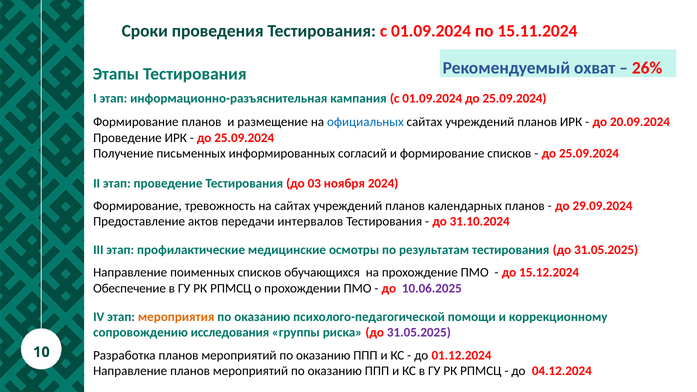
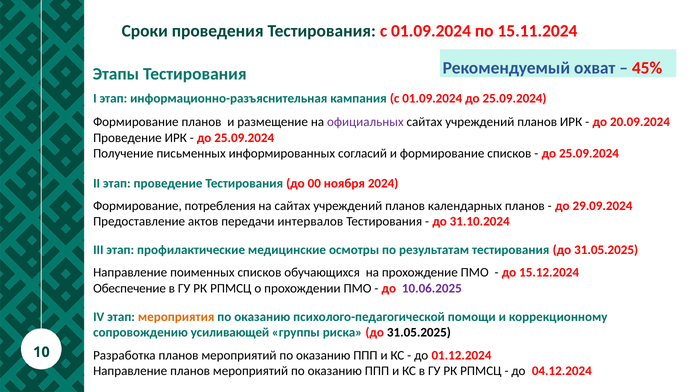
26%: 26% -> 45% (647, 68)
официальных colour: blue -> purple (365, 122)
03: 03 -> 00 (314, 183)
тревожность: тревожность -> потребления (220, 206)
исследования: исследования -> усиливающей (230, 333)
31.05.2025 colour: purple -> black (419, 333)
